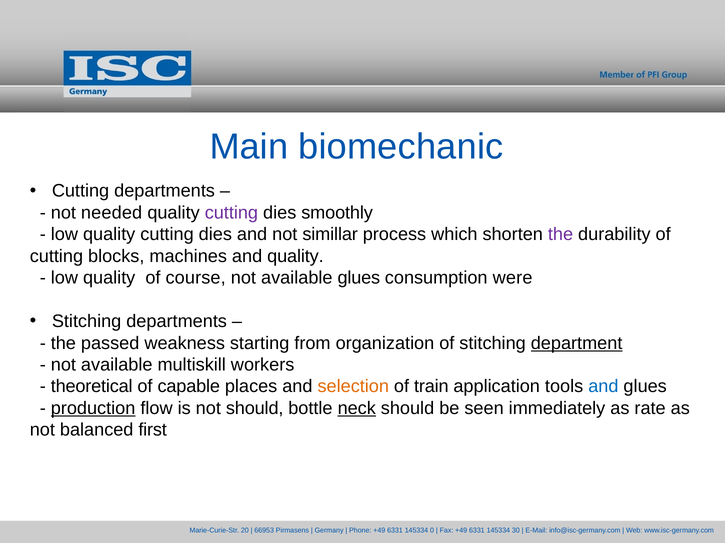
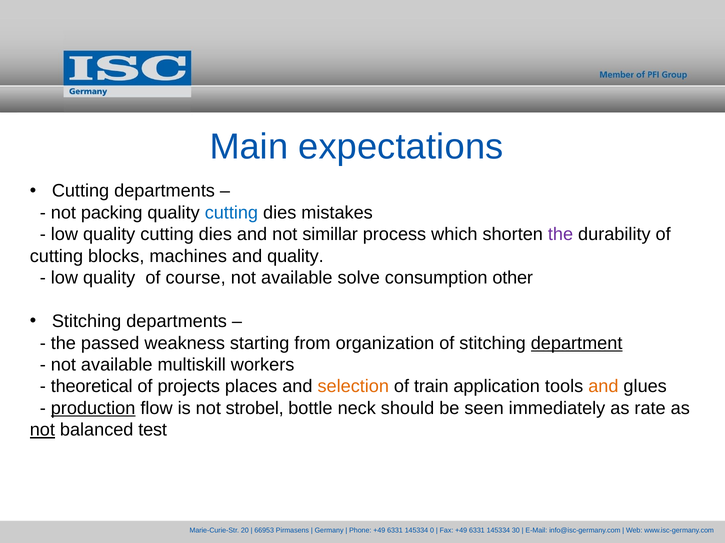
biomechanic: biomechanic -> expectations (401, 147)
needed: needed -> packing (112, 213)
cutting colour: purple -> blue (231, 213)
smoothly: smoothly -> mistakes (337, 213)
available glues: glues -> solve (359, 278)
were: were -> other (513, 278)
capable: capable -> projects (189, 387)
and colour: blue -> orange (603, 387)
not should: should -> strobel (255, 409)
neck underline: present -> none (357, 409)
not underline: none -> present (42, 431)
first: first -> test (153, 431)
